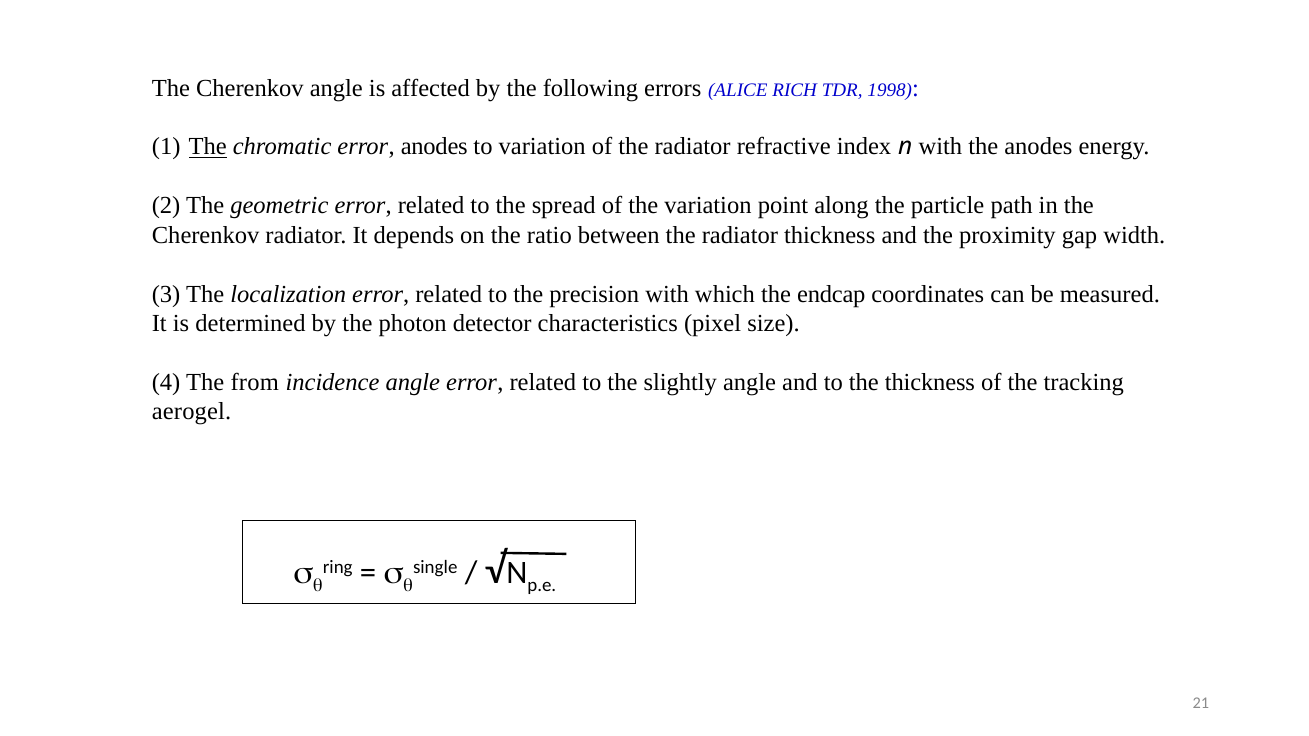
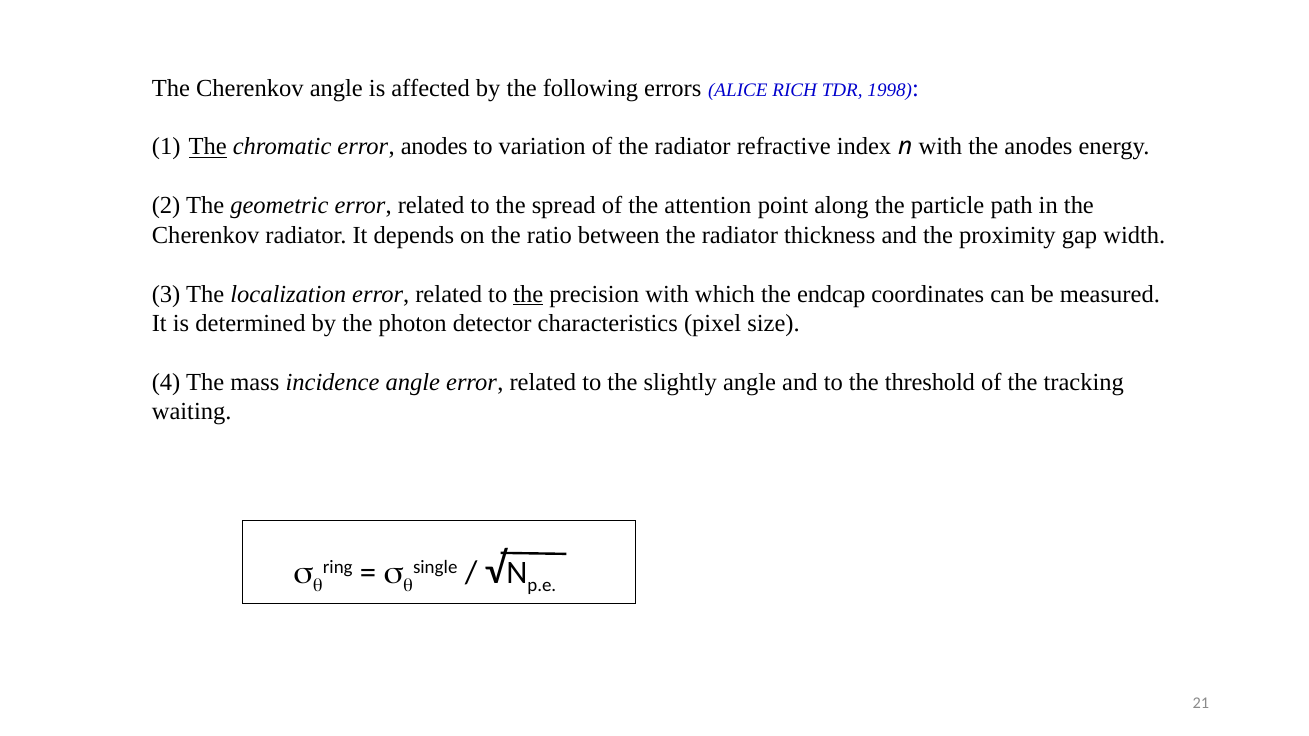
the variation: variation -> attention (708, 206)
the underline: none -> present (528, 294)
from: from -> mass (255, 382)
the thickness: thickness -> threshold (930, 382)
aerogel: aerogel -> waiting (192, 412)
